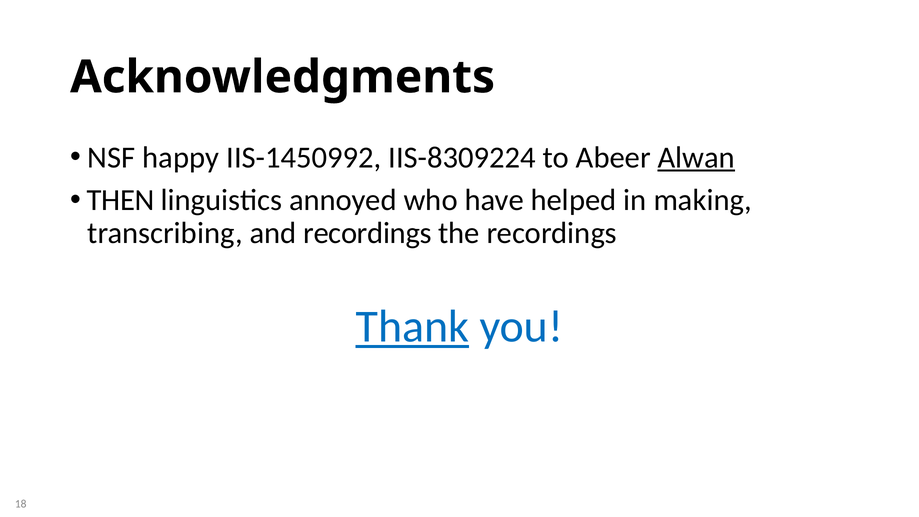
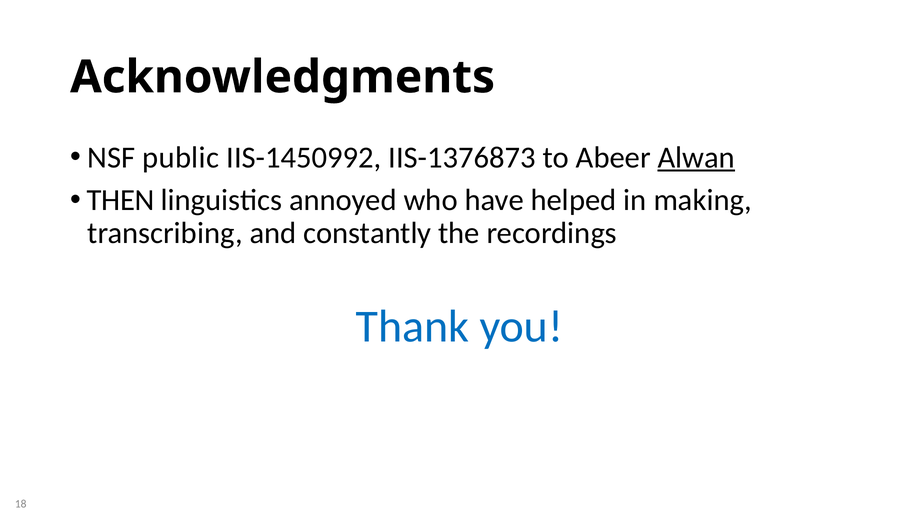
happy: happy -> public (181, 157)
IIS-8309224: IIS-8309224 -> IIS-1376873 (462, 157)
and recordings: recordings -> constantly (367, 233)
Thank underline: present -> none (412, 327)
